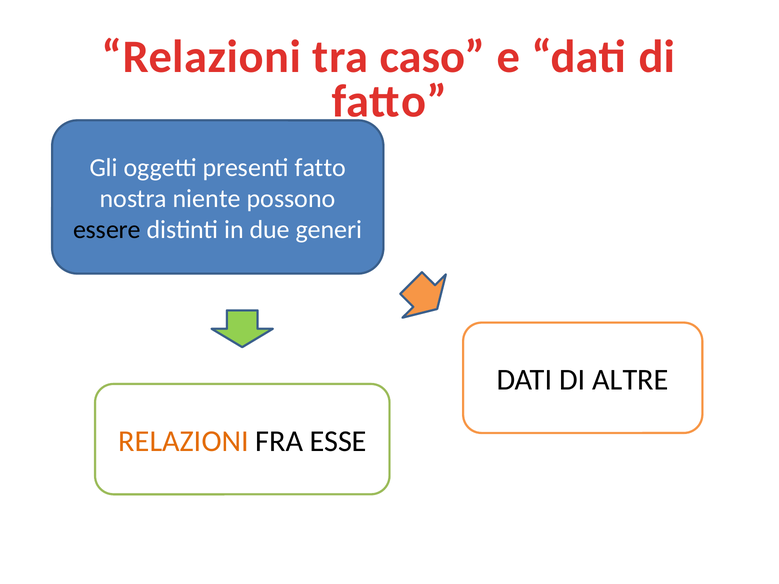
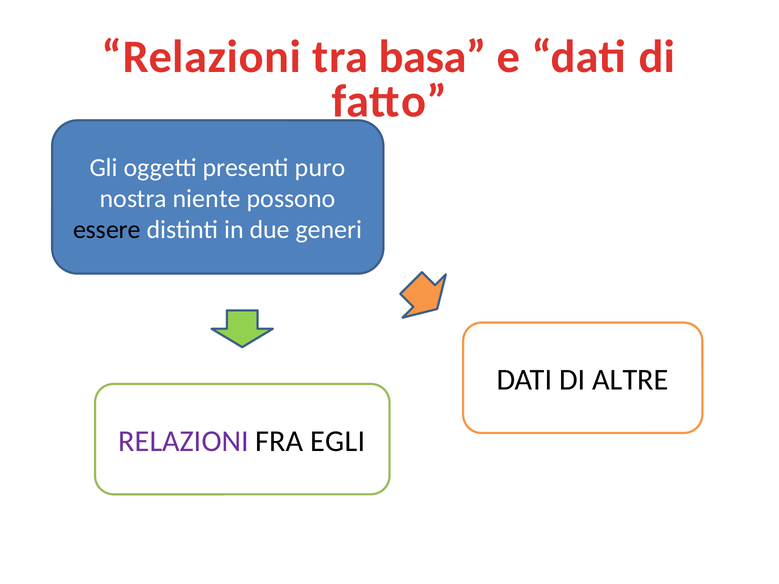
caso: caso -> basa (433, 57)
presenti fatto: fatto -> puro (320, 168)
RELAZIONI colour: orange -> purple (184, 441)
ESSE: ESSE -> EGLI (338, 441)
